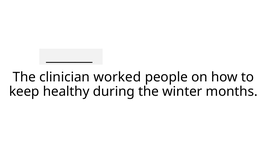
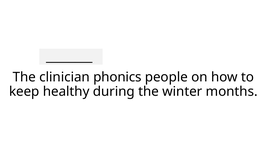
worked: worked -> phonics (117, 77)
